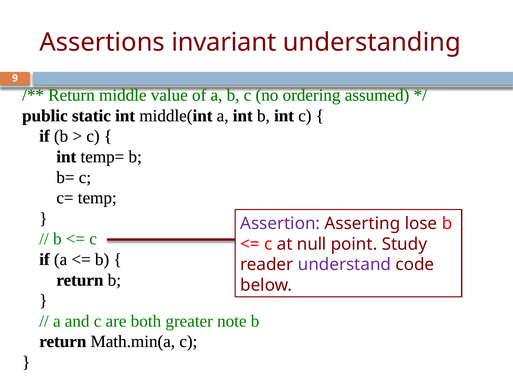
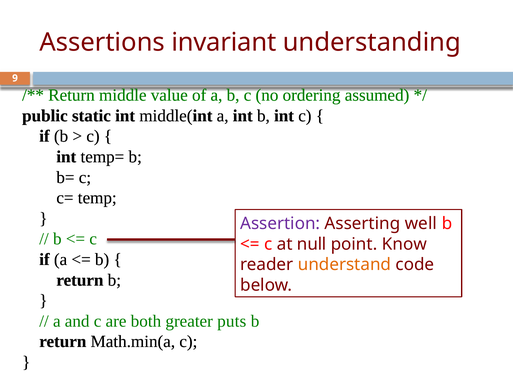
lose: lose -> well (421, 223)
Study: Study -> Know (404, 244)
understand colour: purple -> orange (344, 264)
note: note -> puts (232, 321)
